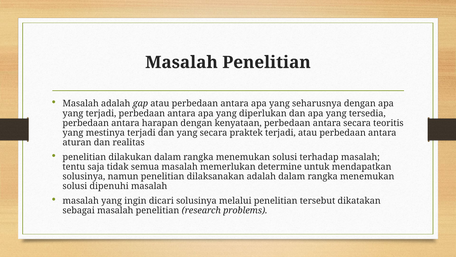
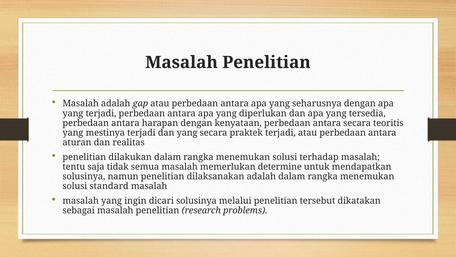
dipenuhi: dipenuhi -> standard (109, 186)
